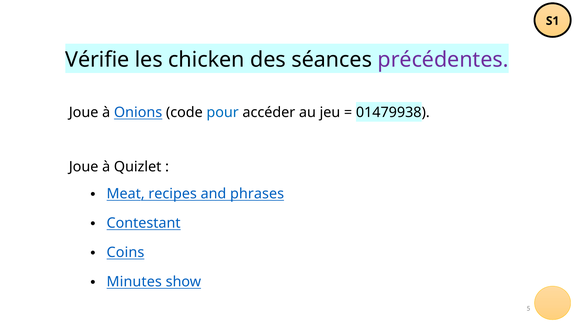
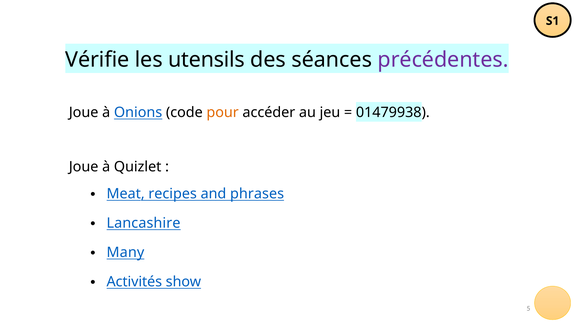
chicken: chicken -> utensils (207, 60)
pour colour: blue -> orange (223, 113)
Contestant: Contestant -> Lancashire (143, 223)
Coins: Coins -> Many (125, 252)
Minutes: Minutes -> Activités (134, 282)
